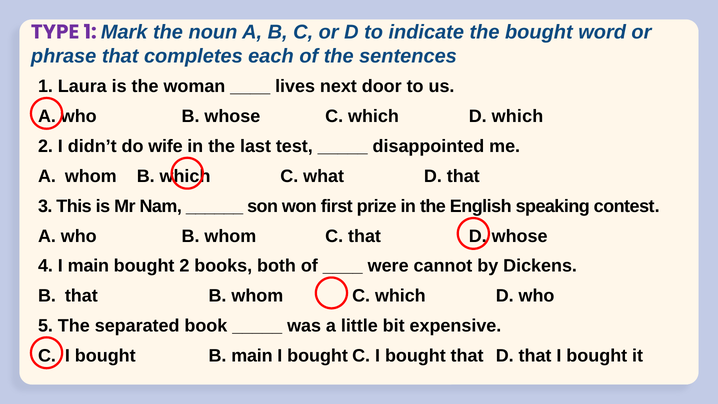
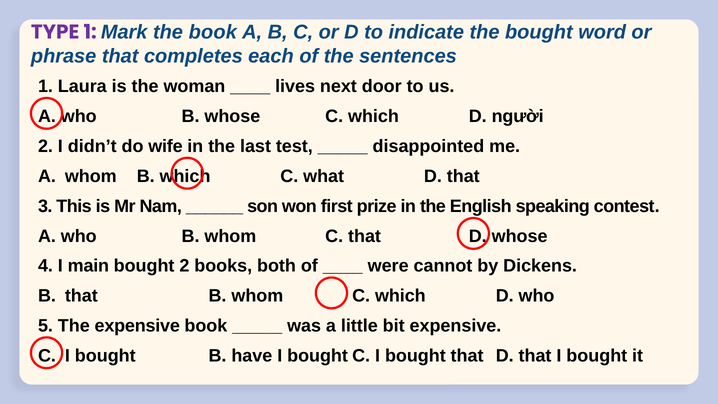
the noun: noun -> book (213, 32)
D which: which -> người (518, 116)
The separated: separated -> expensive (137, 326)
B main: main -> have (252, 356)
